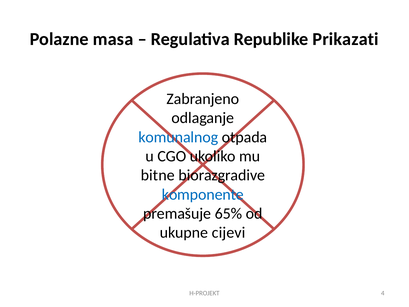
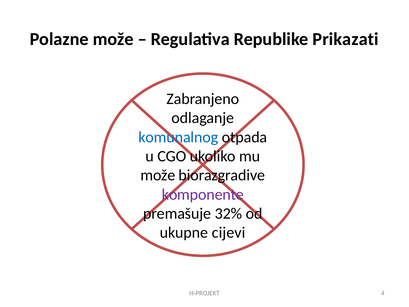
Polazne masa: masa -> može (113, 39)
bitne: bitne -> može (158, 175)
komponente colour: blue -> purple (203, 194)
65%: 65% -> 32% (229, 213)
